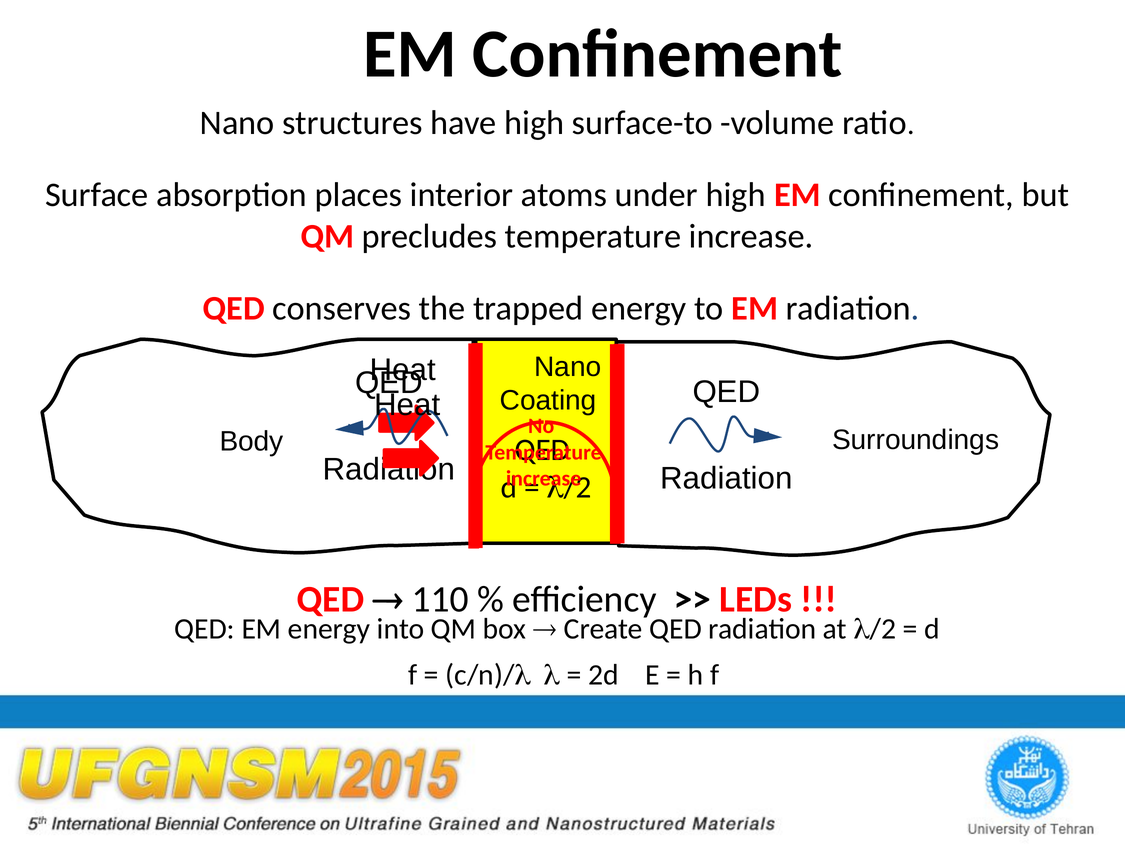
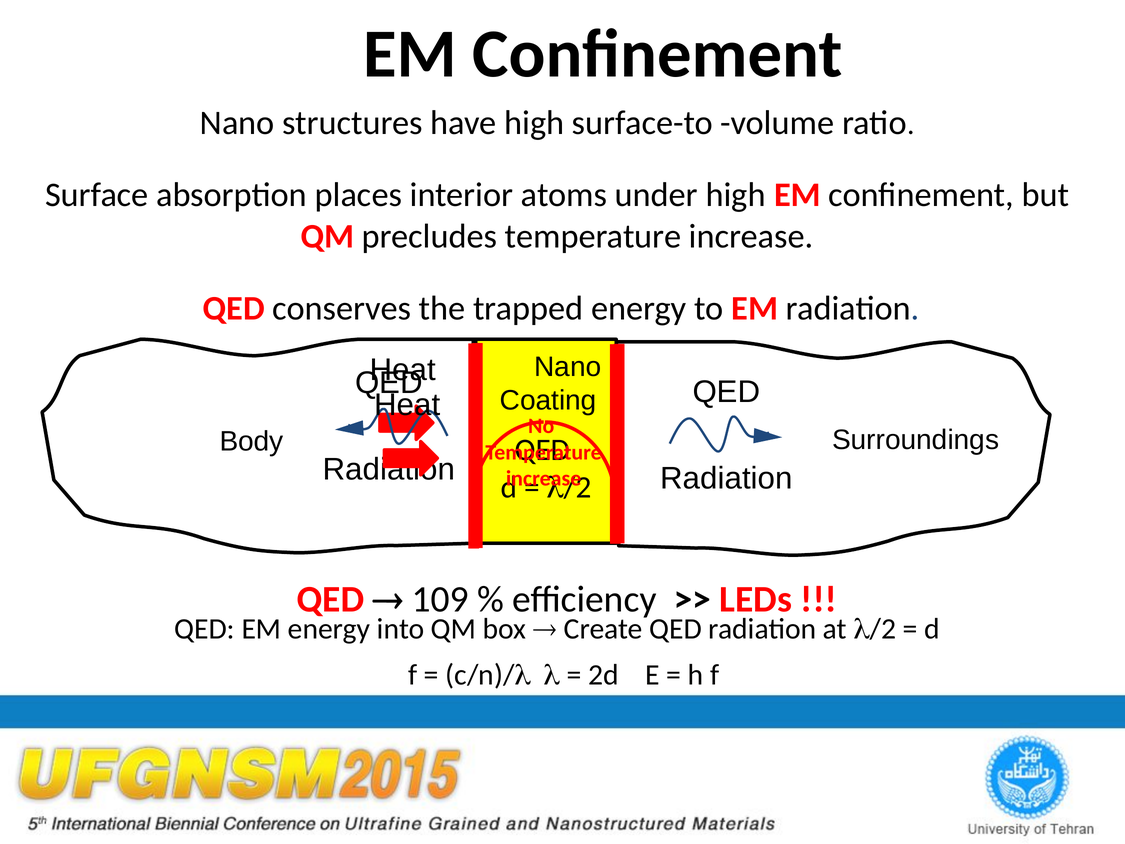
110: 110 -> 109 (440, 599)
